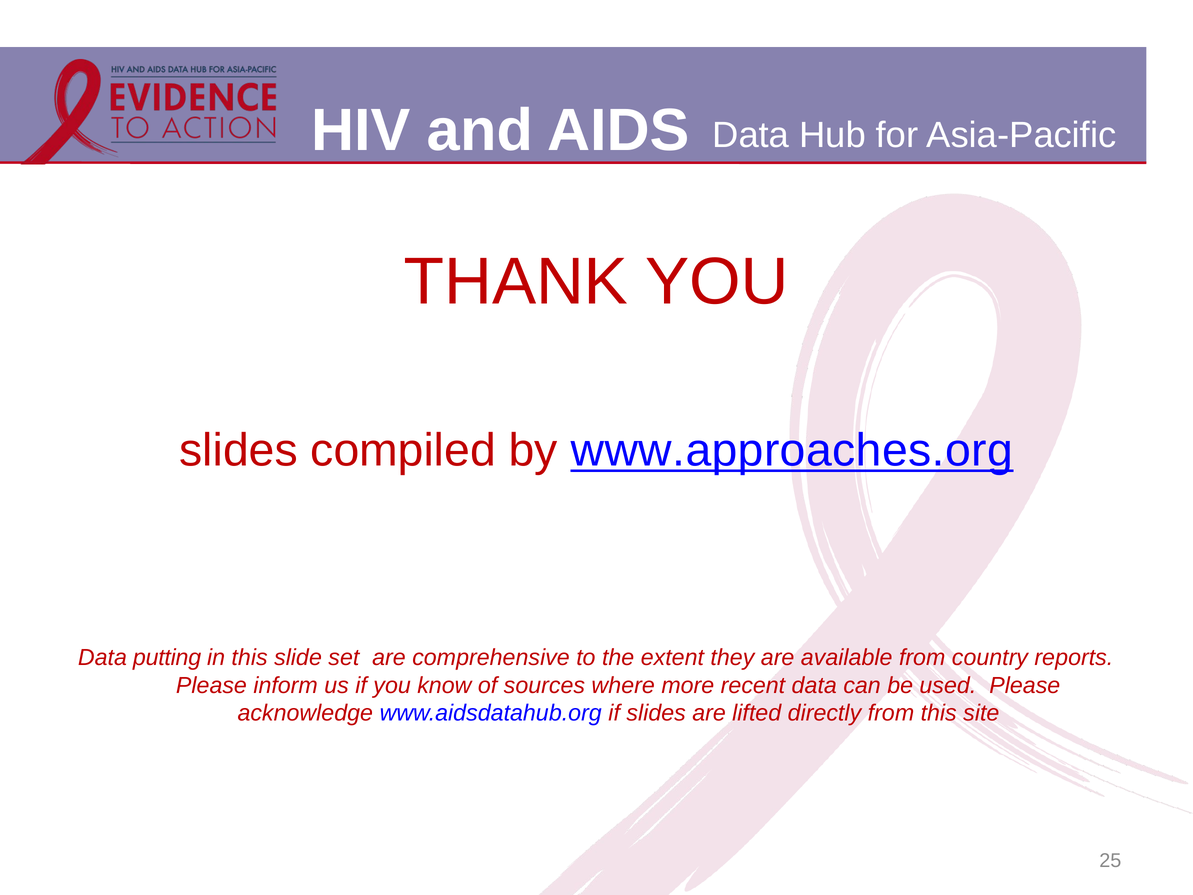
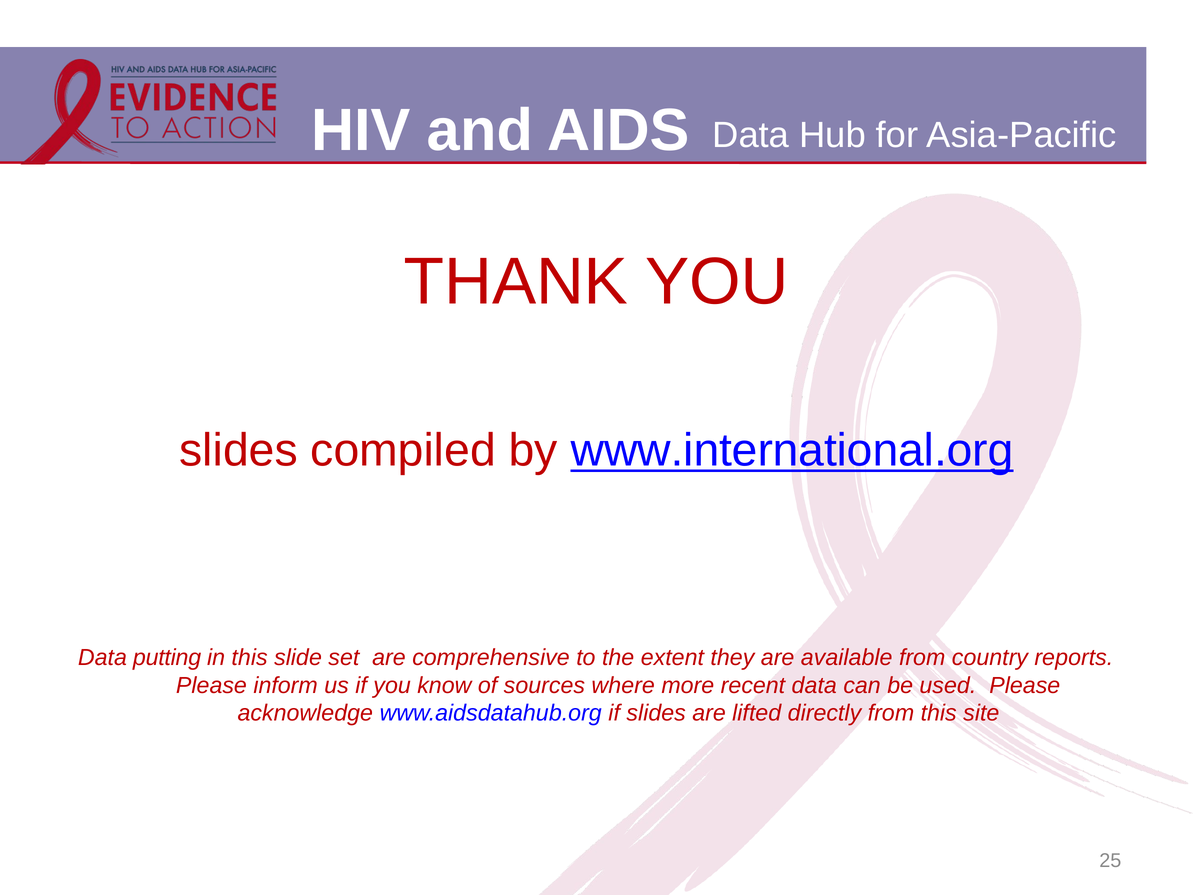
www.approaches.org: www.approaches.org -> www.international.org (792, 450)
